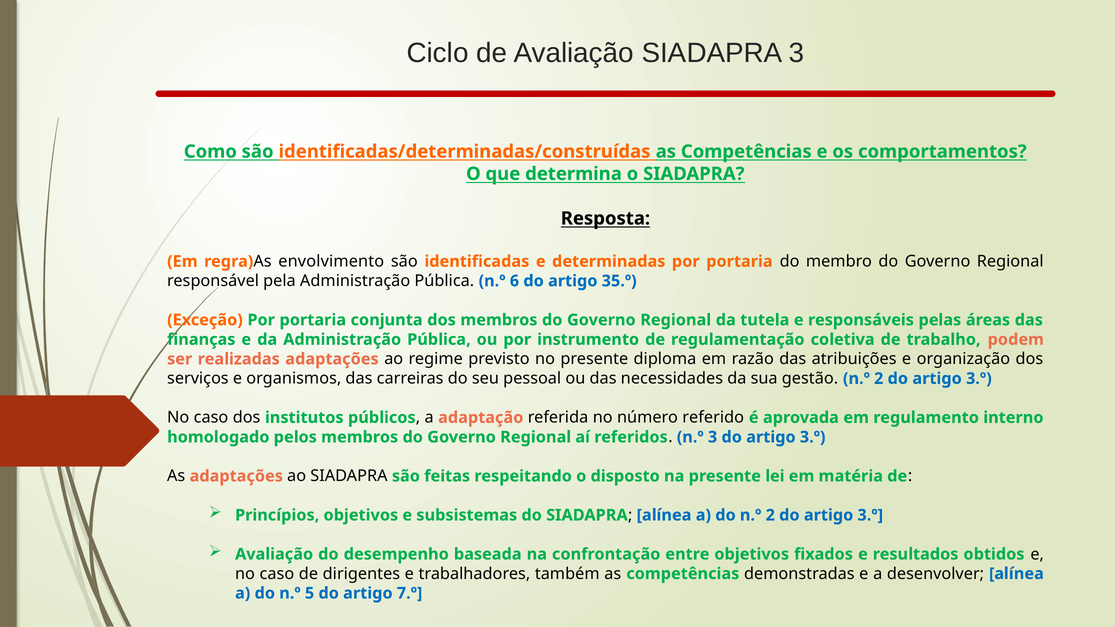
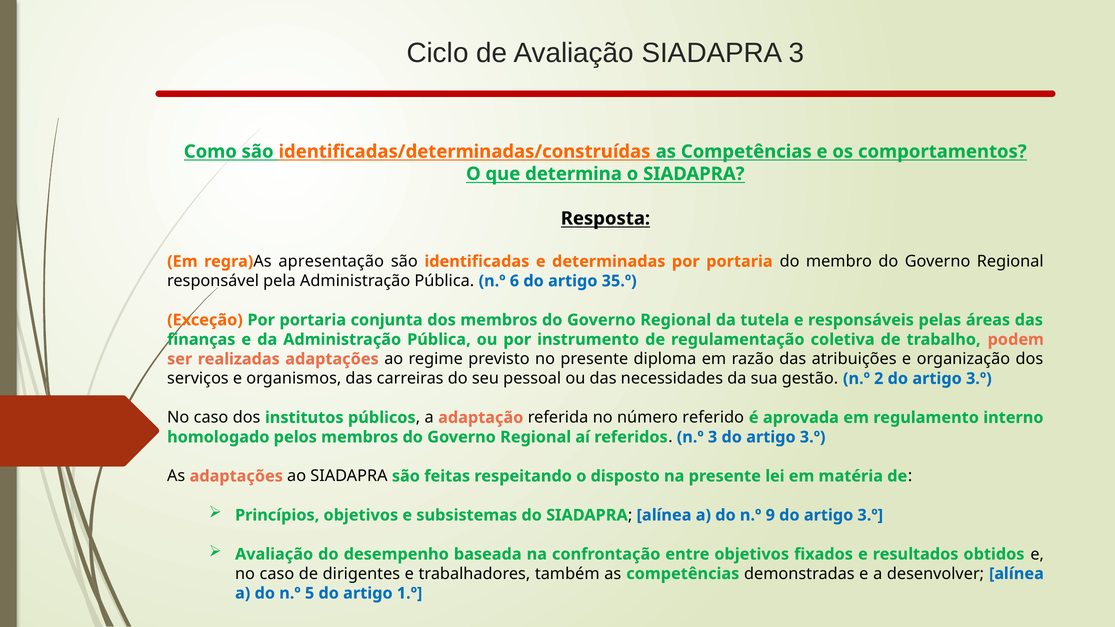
envolvimento: envolvimento -> apresentação (331, 262)
do n.º 2: 2 -> 9 (770, 515)
7.º: 7.º -> 1.º (410, 593)
